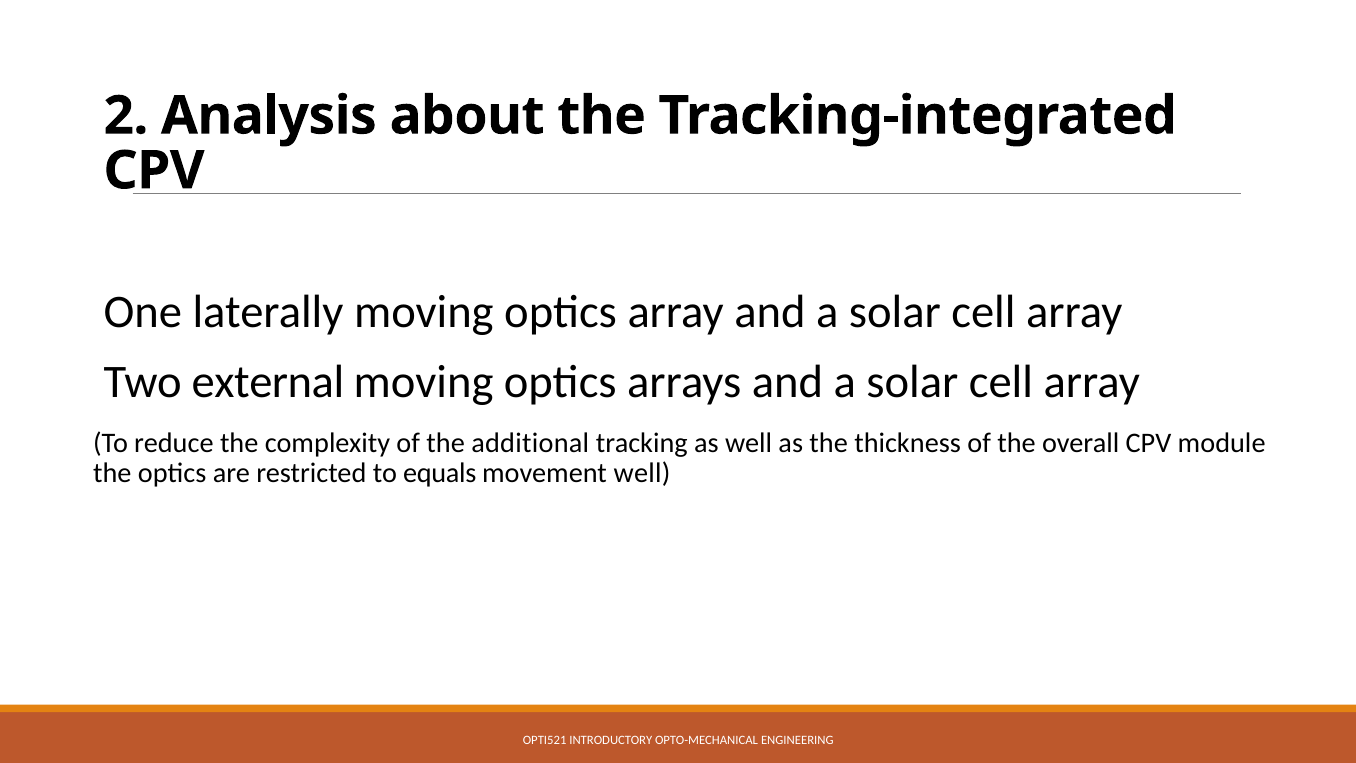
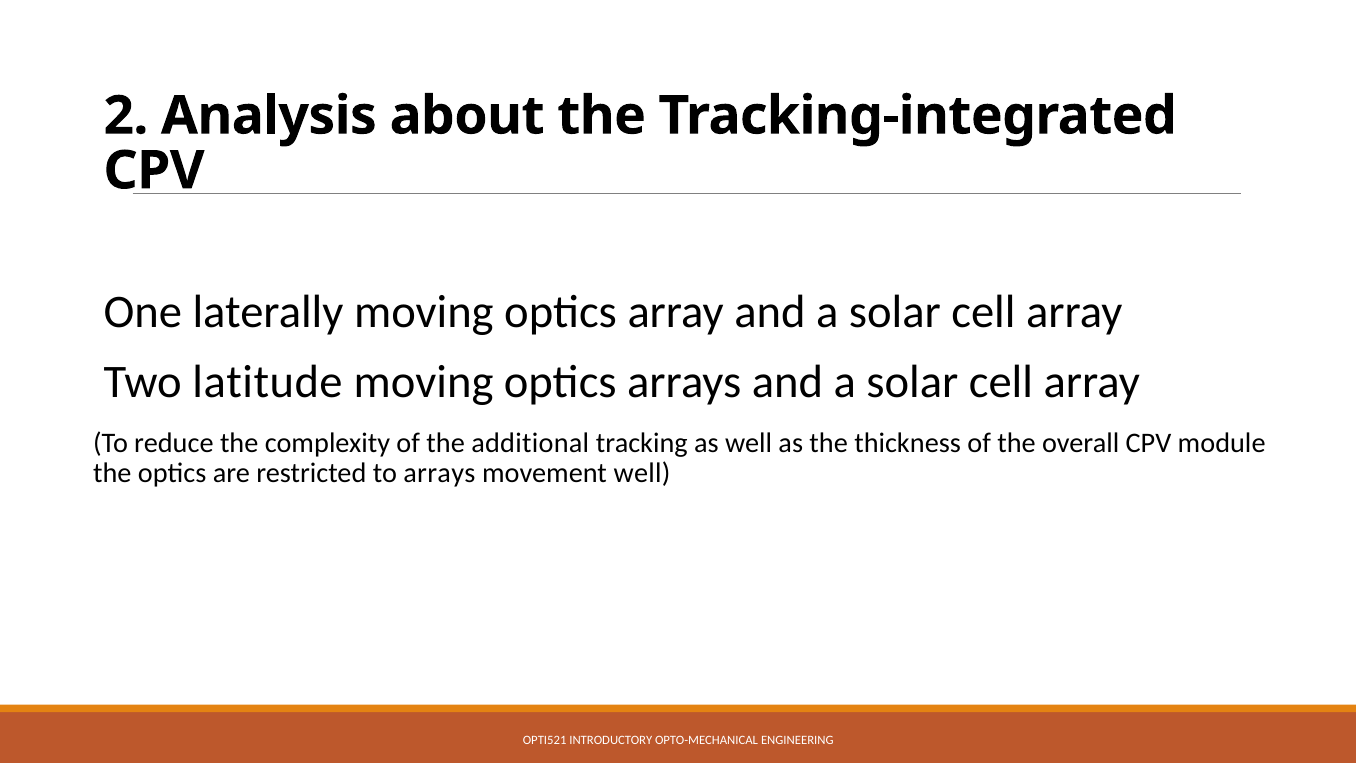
external: external -> latitude (268, 382)
to equals: equals -> arrays (439, 473)
